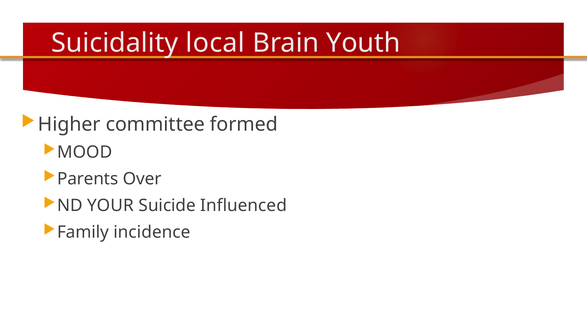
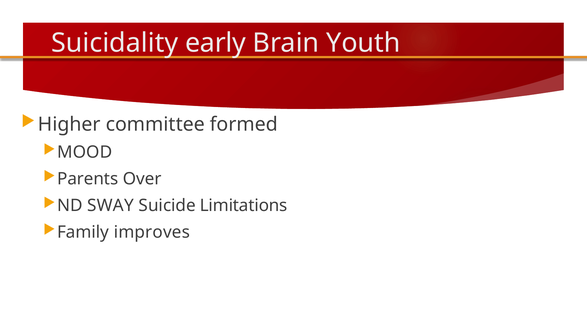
local: local -> early (216, 43)
YOUR: YOUR -> SWAY (111, 206)
Influenced: Influenced -> Limitations (244, 206)
incidence: incidence -> improves (152, 232)
